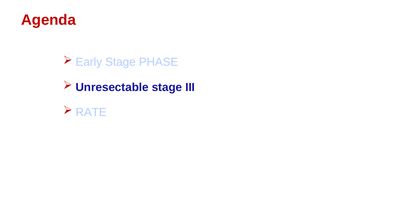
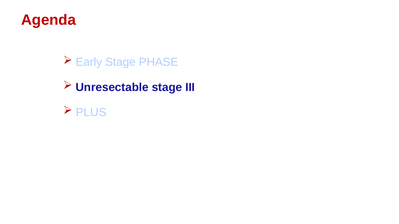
RATE: RATE -> PLUS (91, 112)
